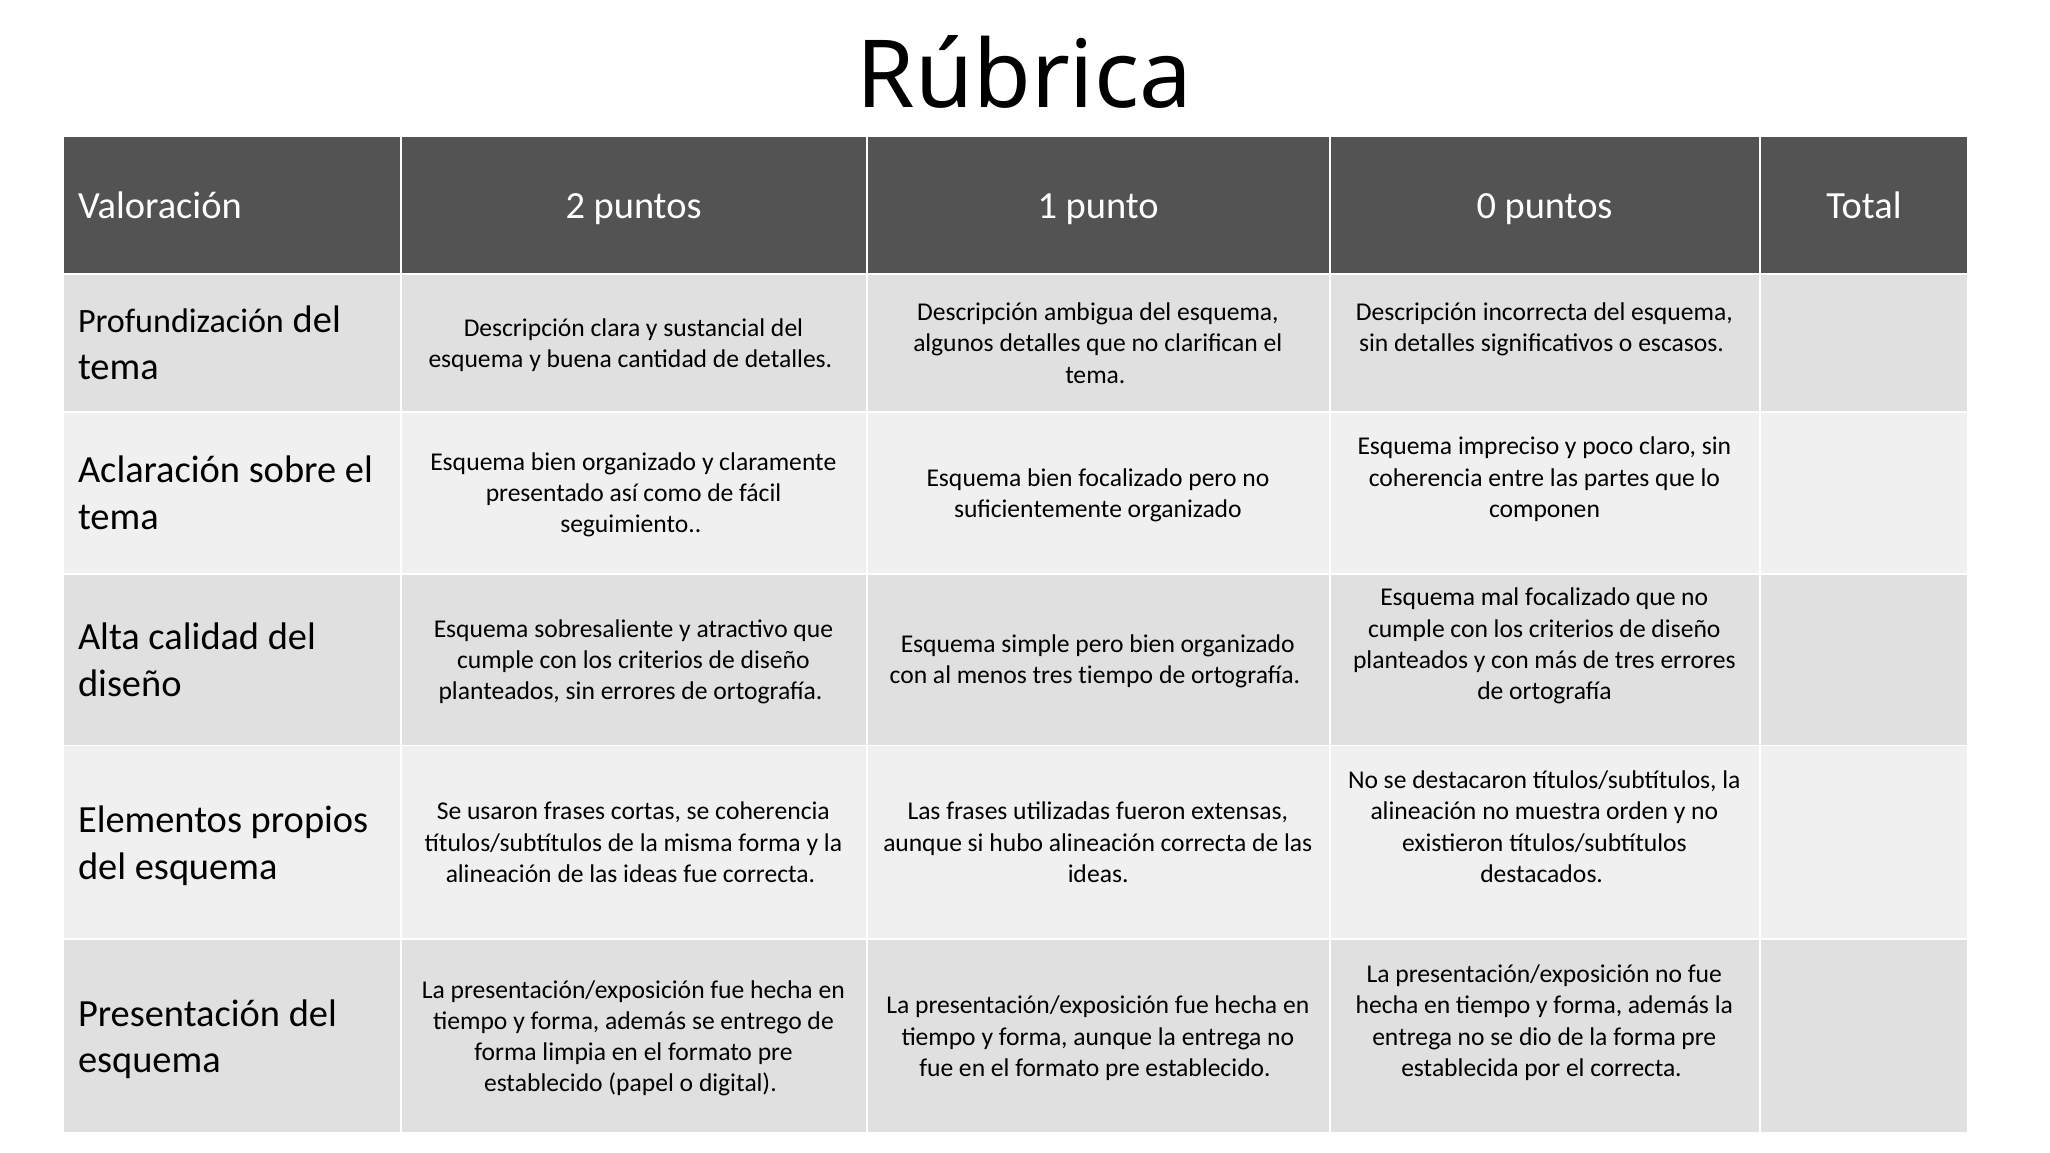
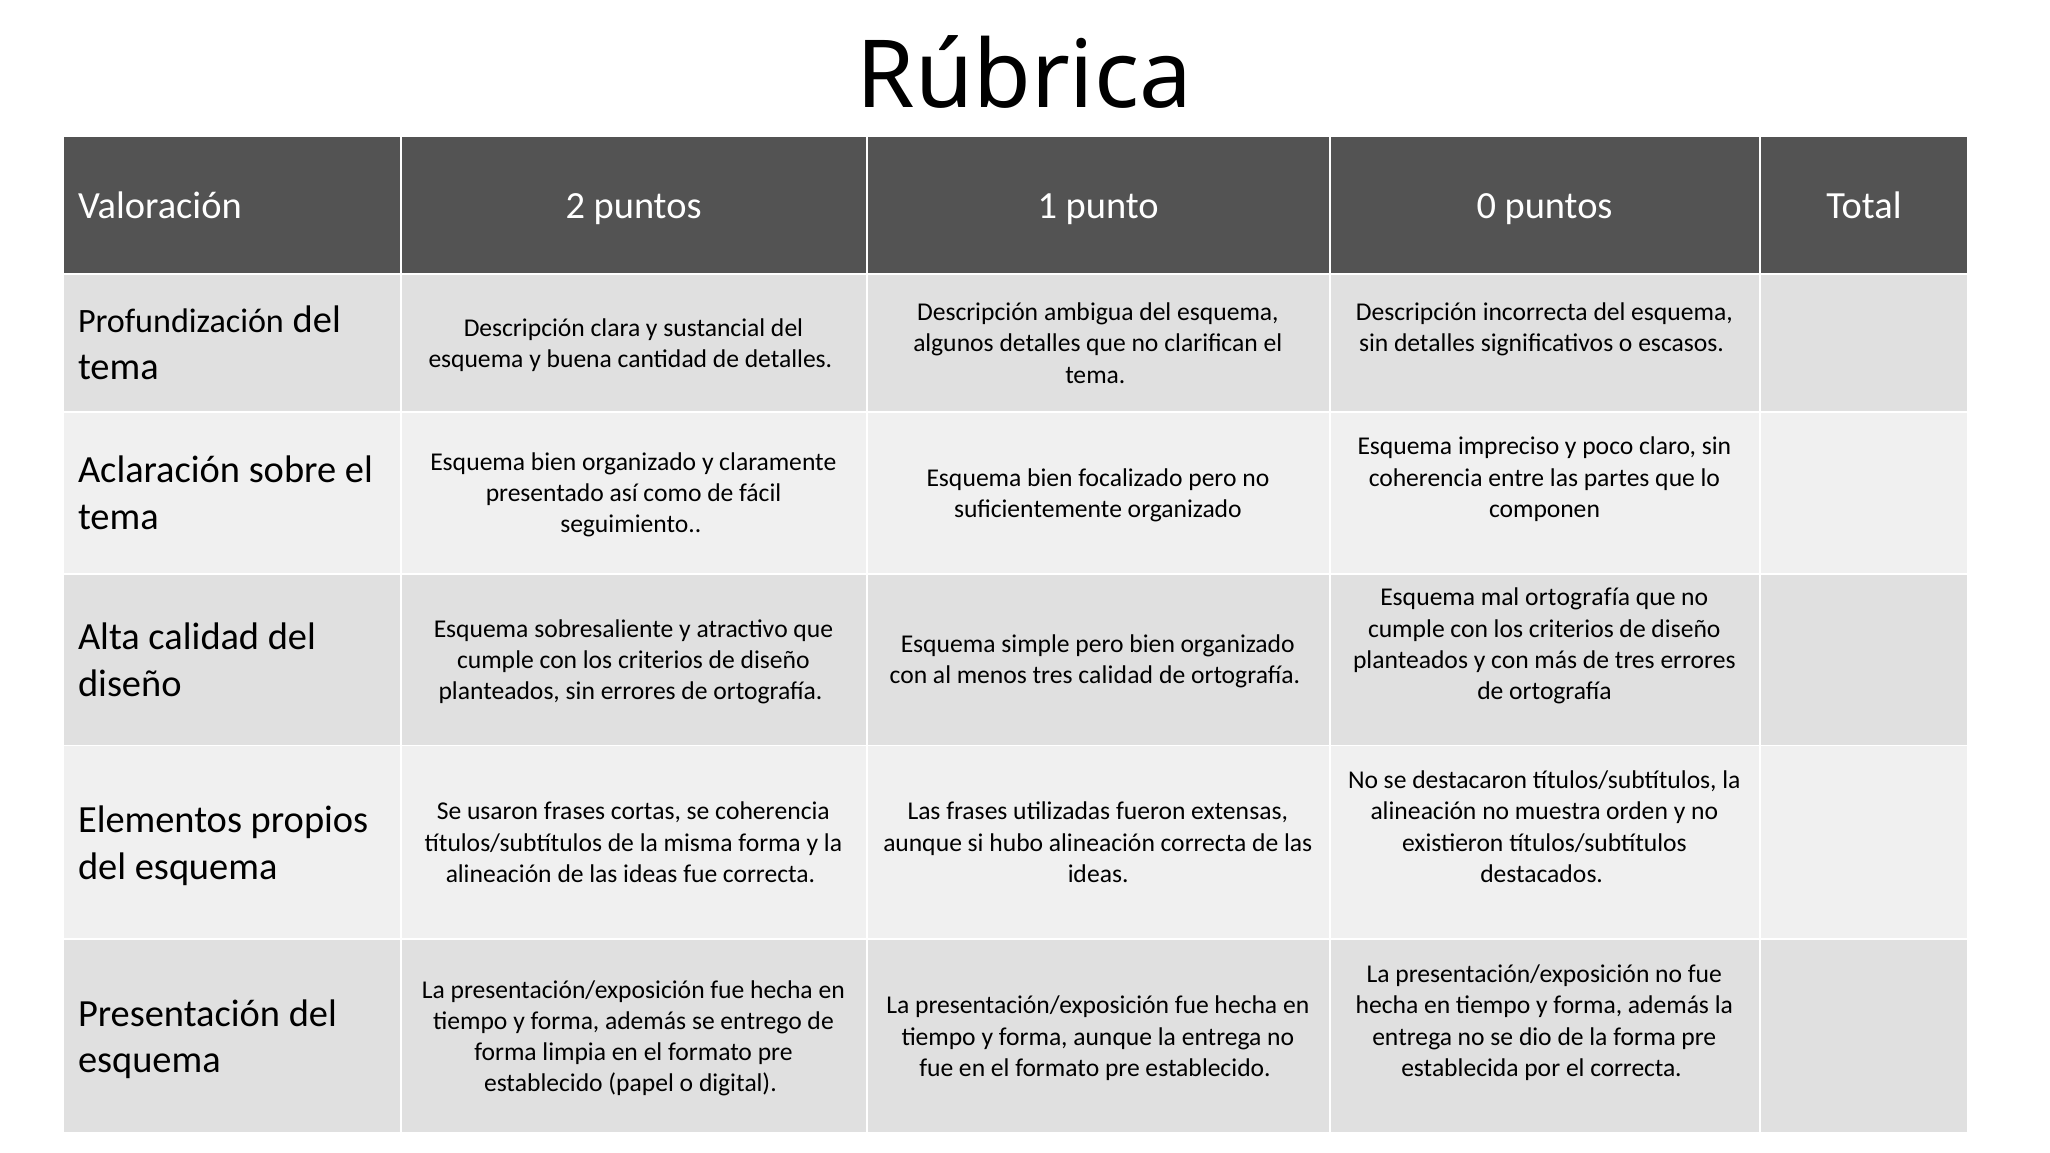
mal focalizado: focalizado -> ortografía (1578, 598)
tres tiempo: tiempo -> calidad (1116, 676)
